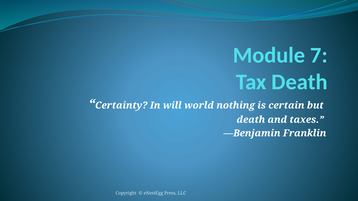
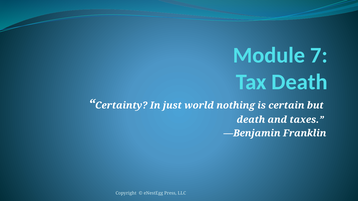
will: will -> just (172, 106)
